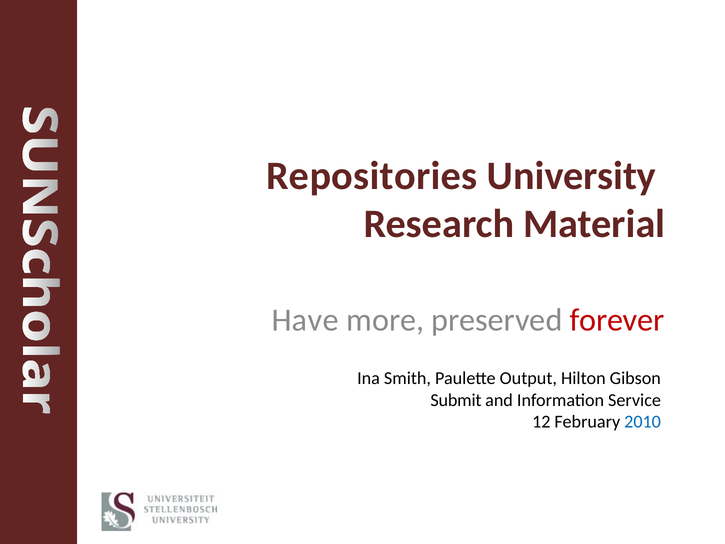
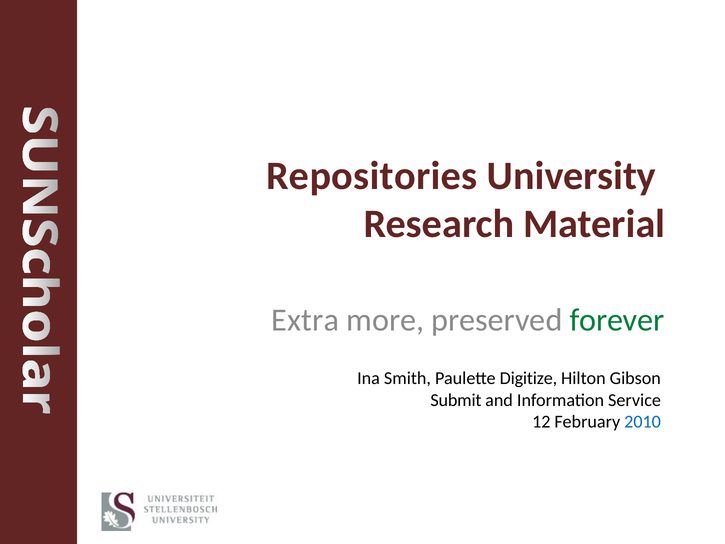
Have: Have -> Extra (305, 320)
forever colour: red -> green (617, 320)
Output: Output -> Digitize (528, 378)
